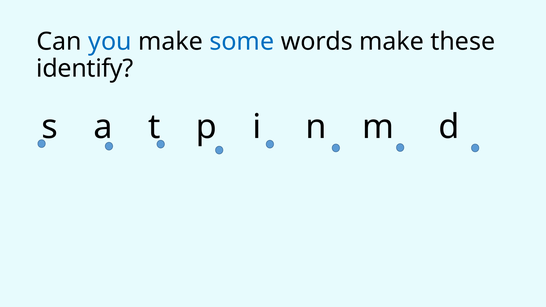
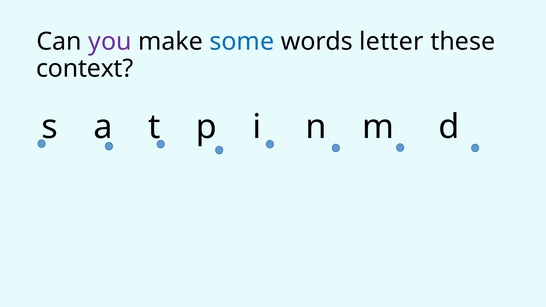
you colour: blue -> purple (110, 41)
words make: make -> letter (391, 41)
identify: identify -> context (85, 68)
